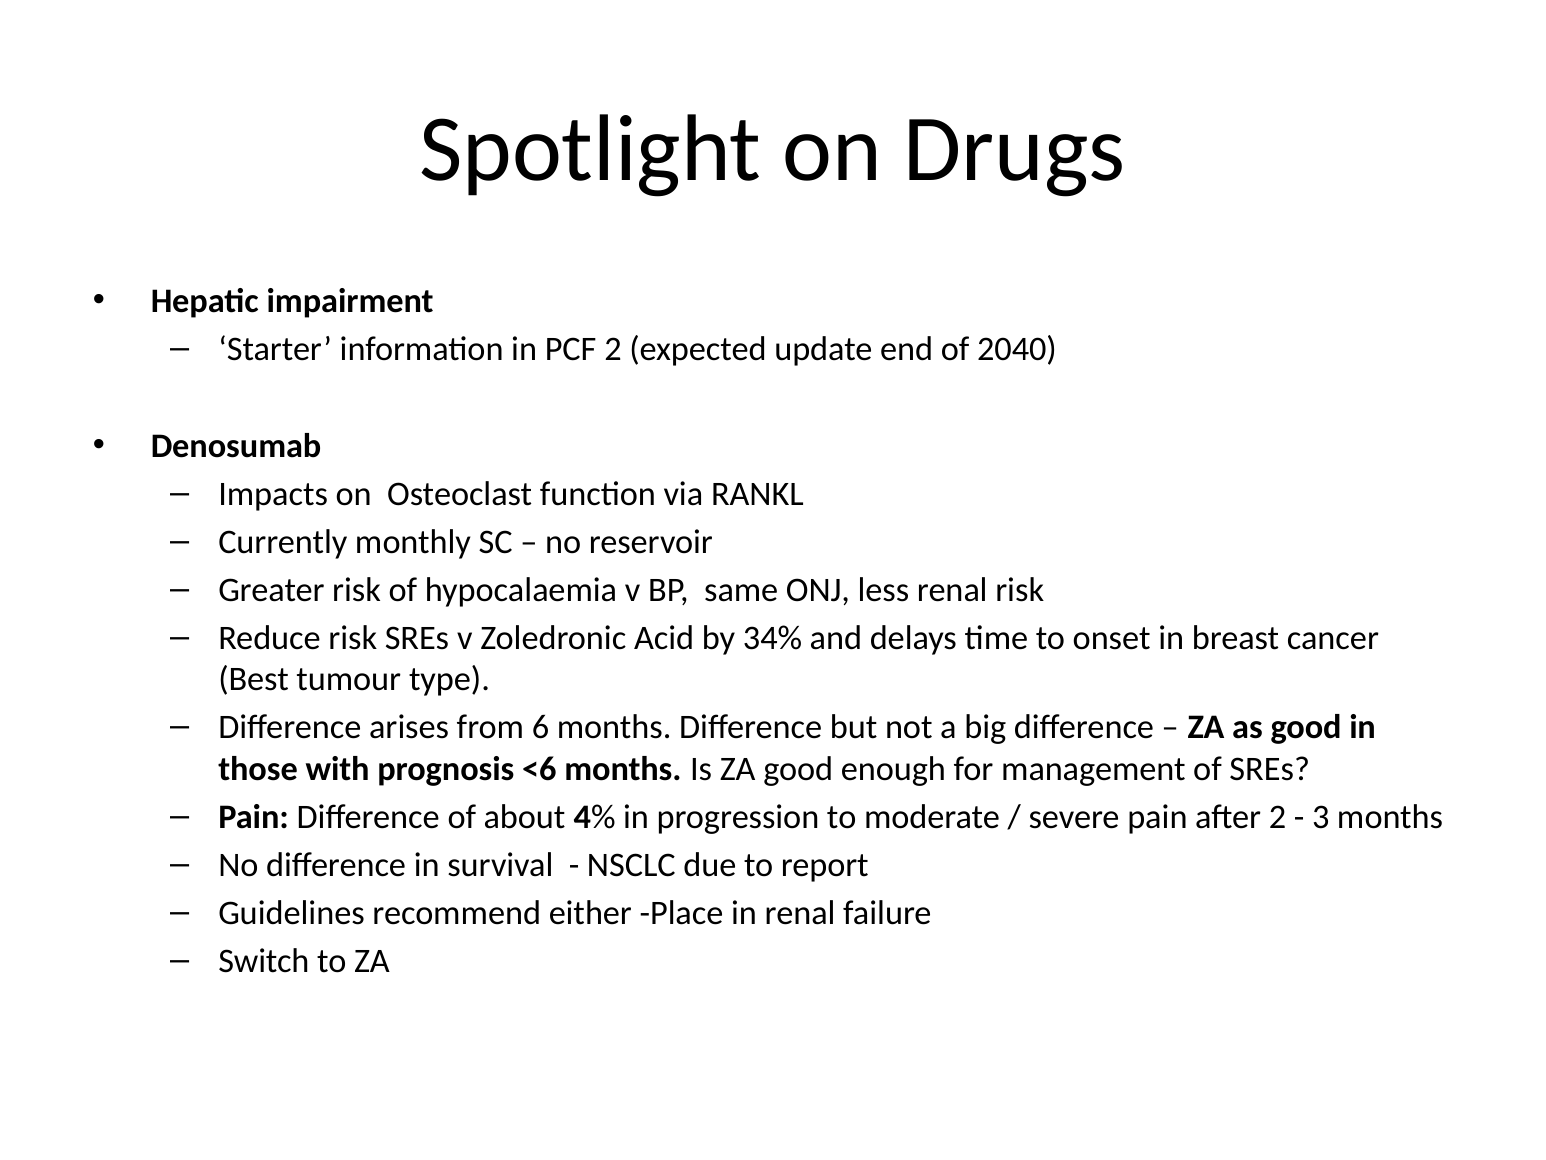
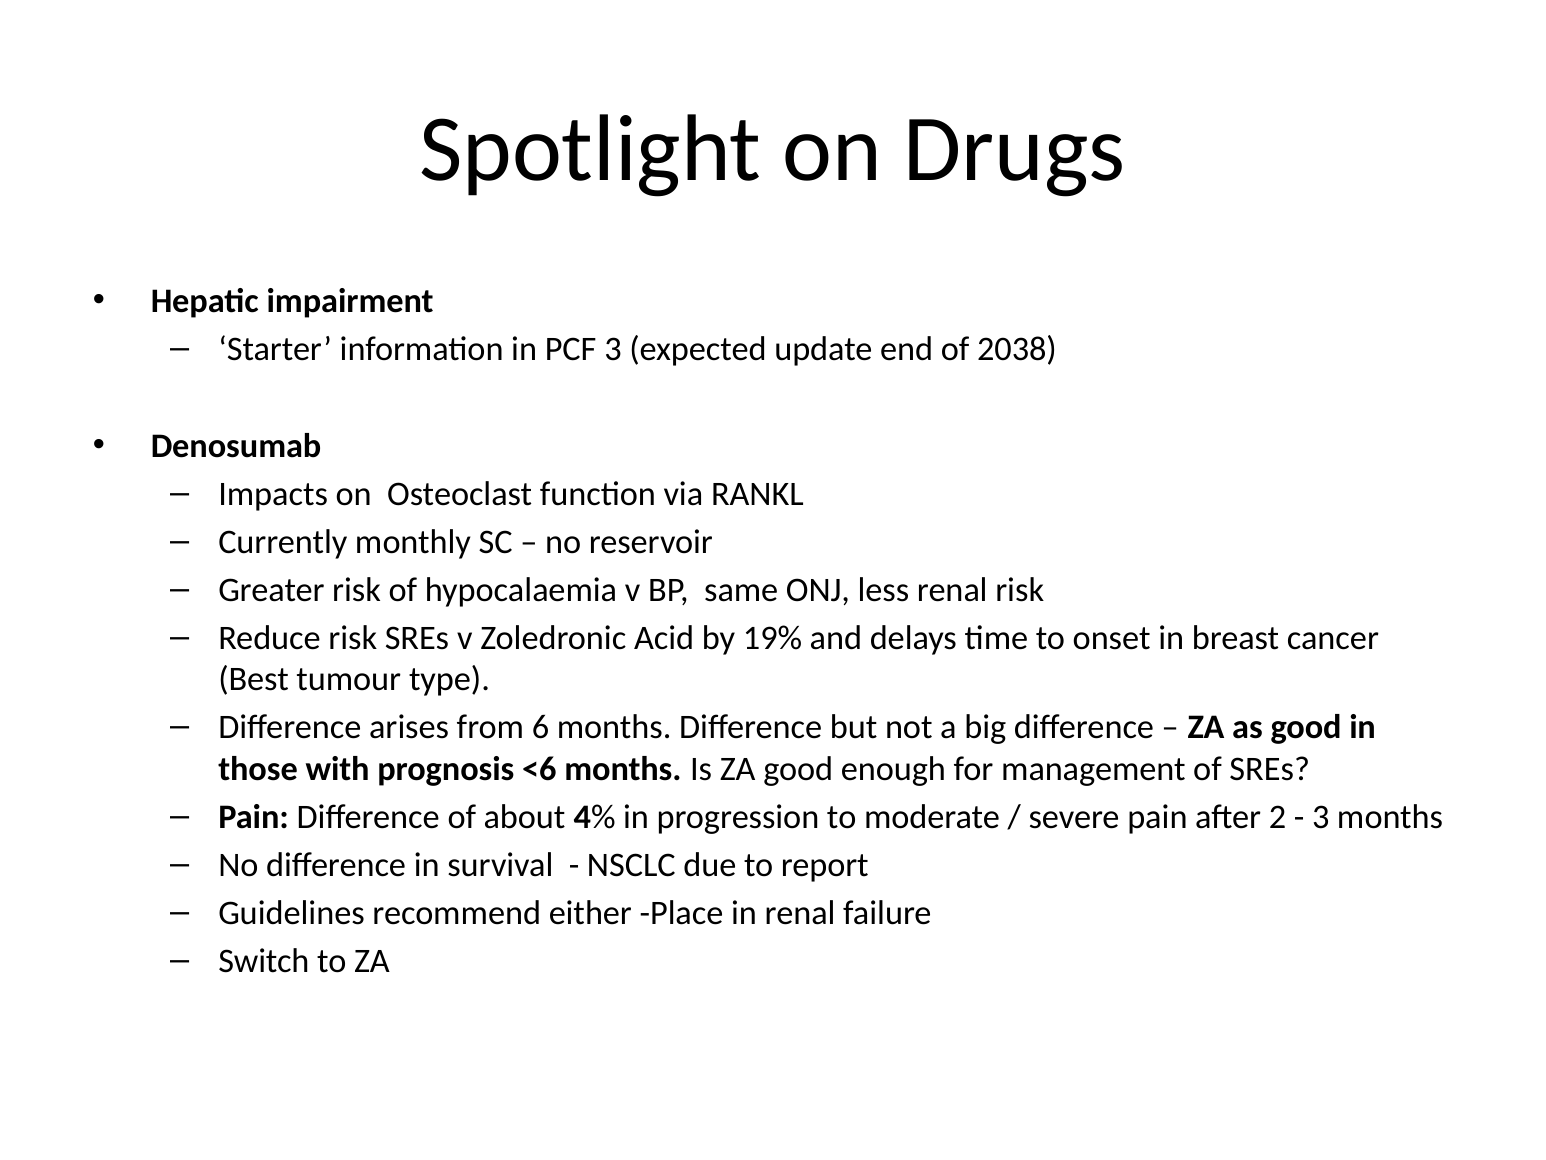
PCF 2: 2 -> 3 (613, 349)
2040: 2040 -> 2038 (1017, 349)
34%: 34% -> 19% (773, 638)
